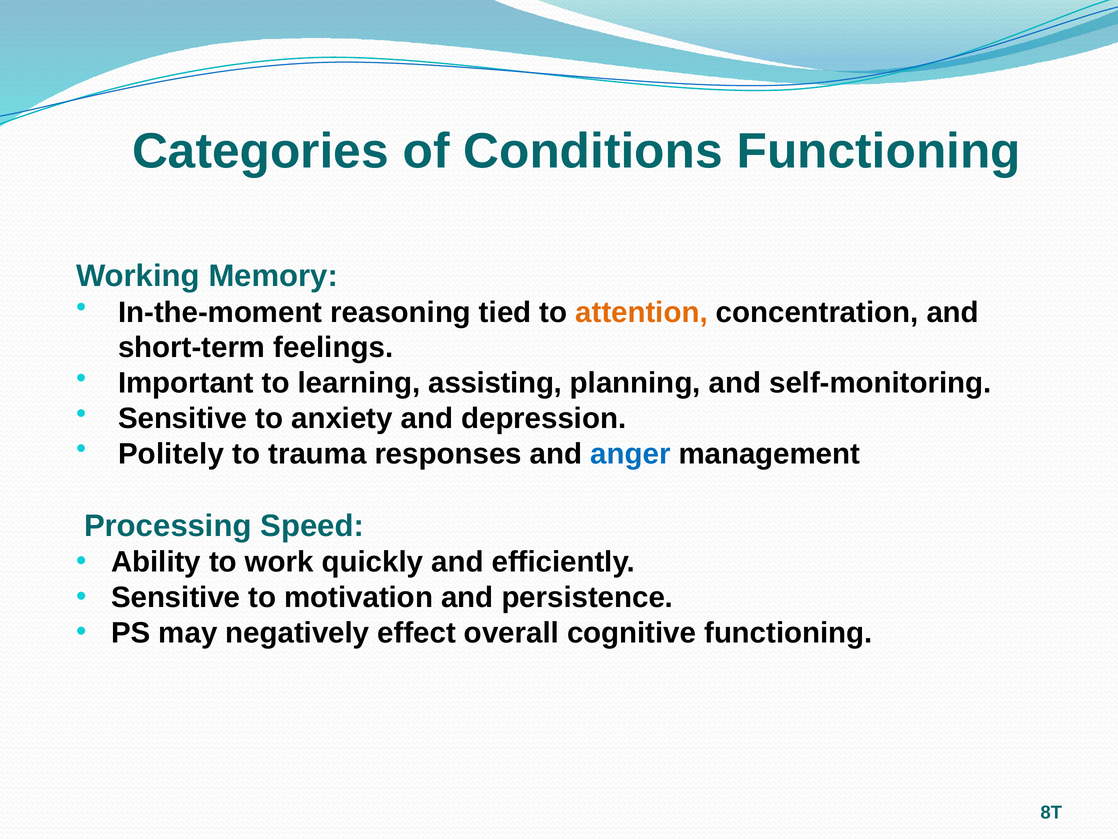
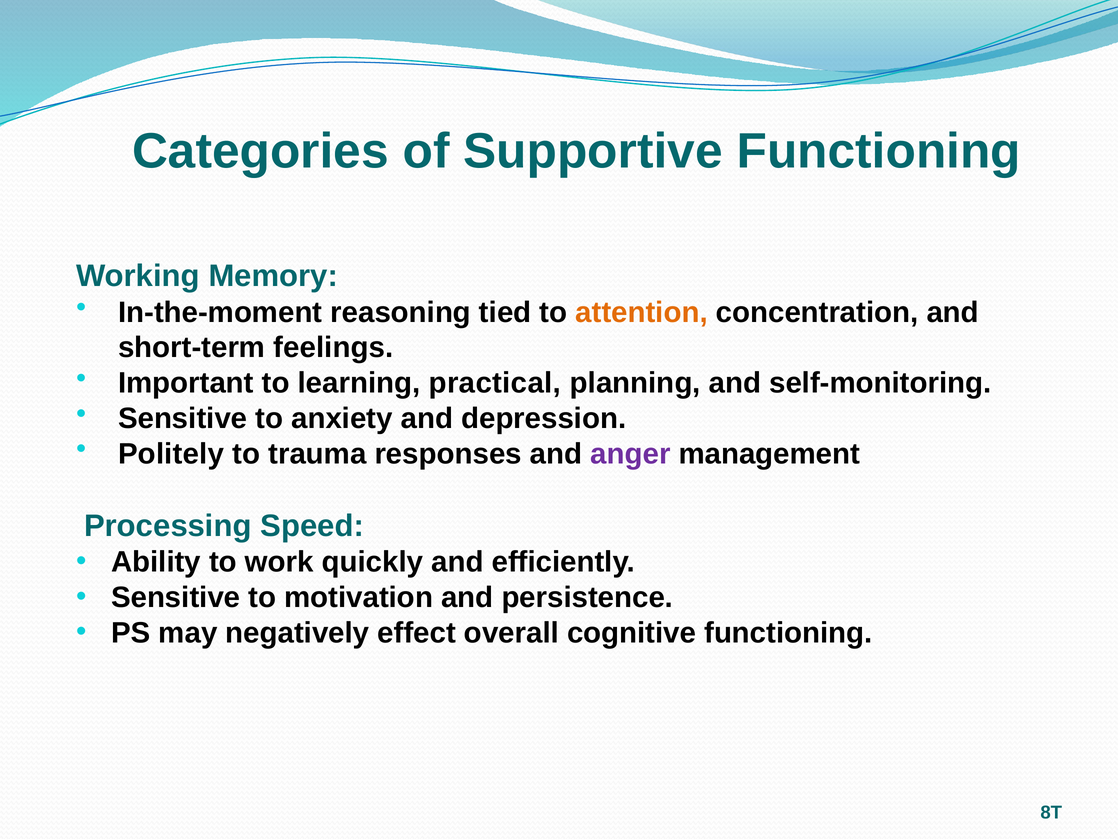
Conditions: Conditions -> Supportive (593, 151)
assisting: assisting -> practical (495, 383)
anger colour: blue -> purple (630, 454)
